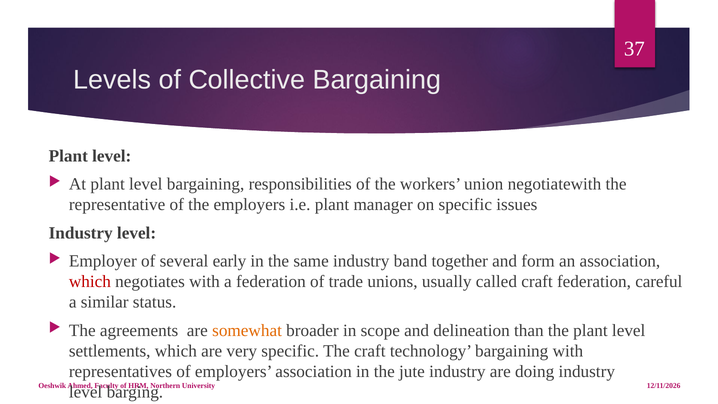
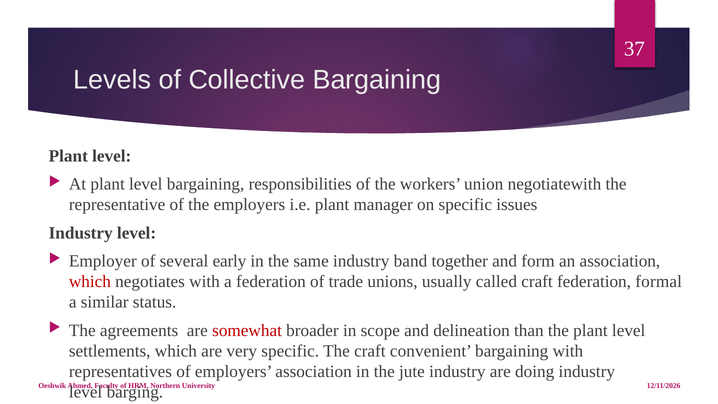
careful: careful -> formal (659, 282)
somewhat colour: orange -> red (247, 330)
technology: technology -> convenient (431, 351)
